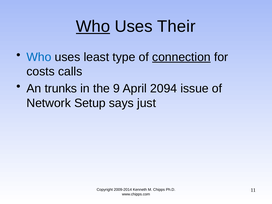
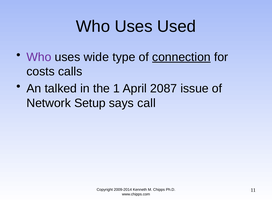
Who underline: present -> none (93, 26)
Their: Their -> Used (177, 26)
Who colour: blue -> purple (39, 57)
least: least -> wide (96, 57)
trunks: trunks -> talked (61, 89)
9: 9 -> 1 (117, 89)
2094: 2094 -> 2087 (164, 89)
just: just -> call (147, 103)
